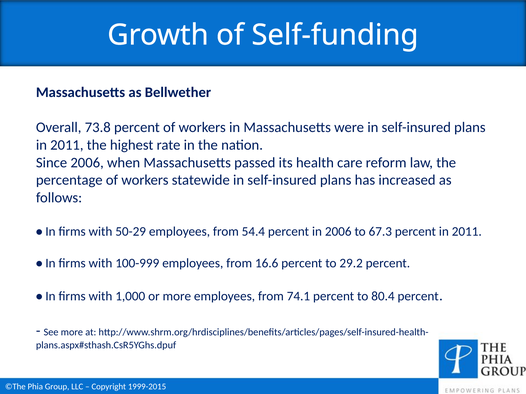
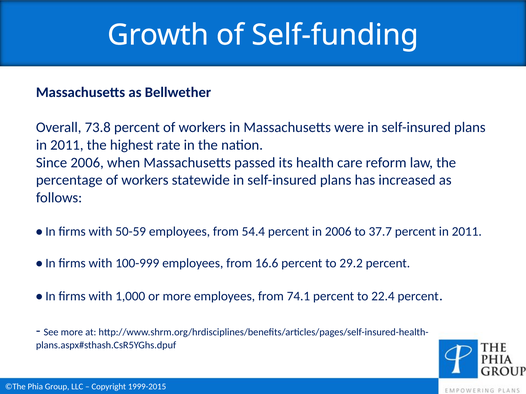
50-29: 50-29 -> 50-59 (131, 232)
67.3: 67.3 -> 37.7 (380, 232)
80.4: 80.4 -> 22.4 (383, 296)
